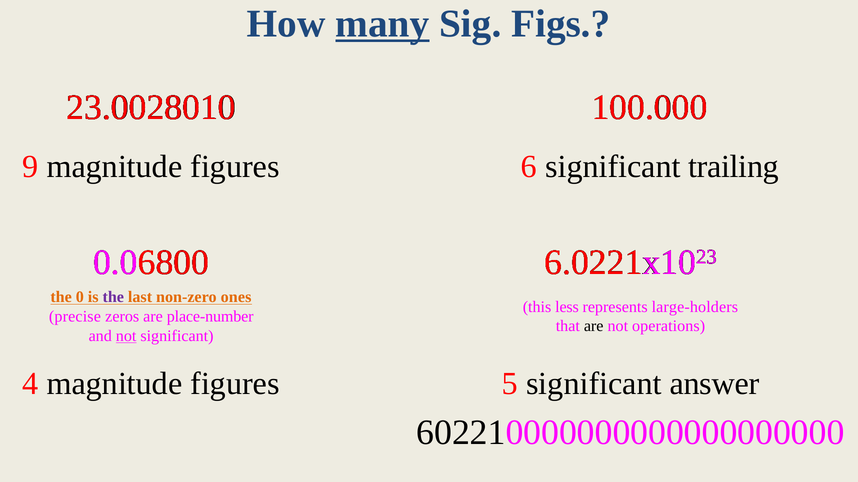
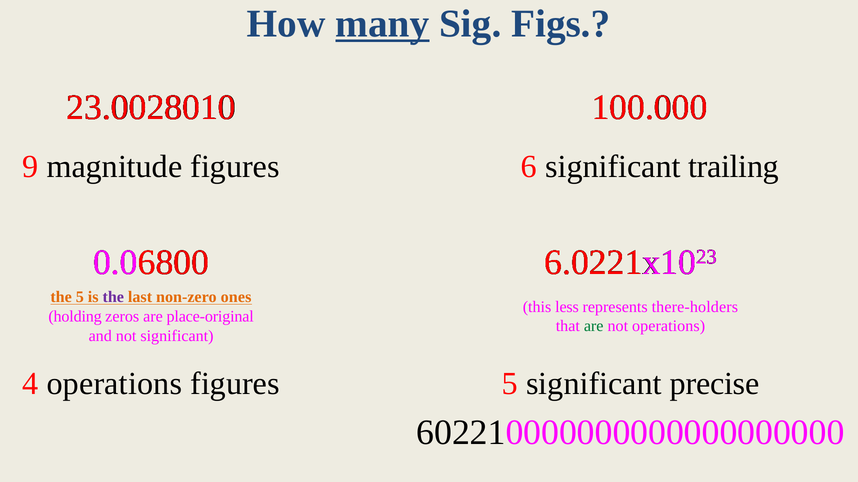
the 0: 0 -> 5 (80, 297)
large-holders: large-holders -> there-holders (695, 307)
precise: precise -> holding (75, 317)
place-number: place-number -> place-original (210, 317)
are colour: black -> green (594, 327)
not underline: present -> none (126, 336)
4 magnitude: magnitude -> operations (114, 384)
answer: answer -> precise (715, 384)
